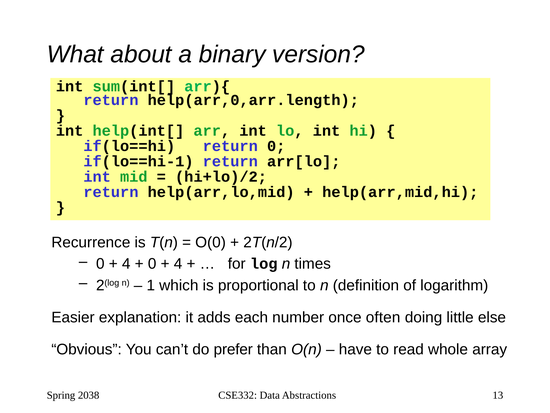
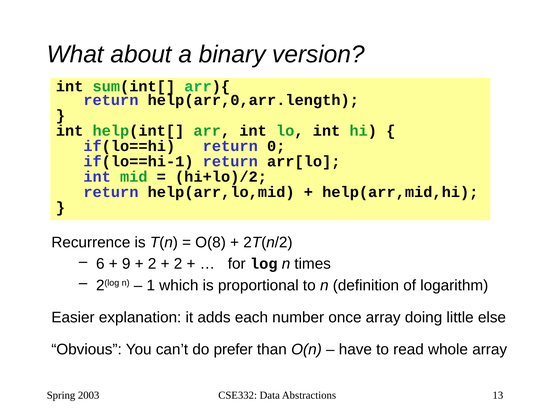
O(0: O(0 -> O(8 (211, 242)
0: 0 -> 6 (100, 264)
4: 4 -> 9 (126, 264)
0: 0 -> 2 (152, 264)
4: 4 -> 2 (178, 264)
once often: often -> array (383, 317)
2038: 2038 -> 2003 (89, 395)
